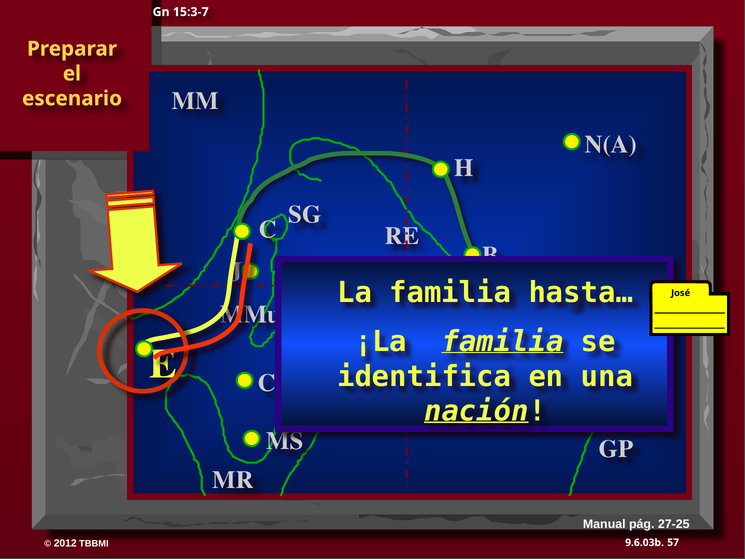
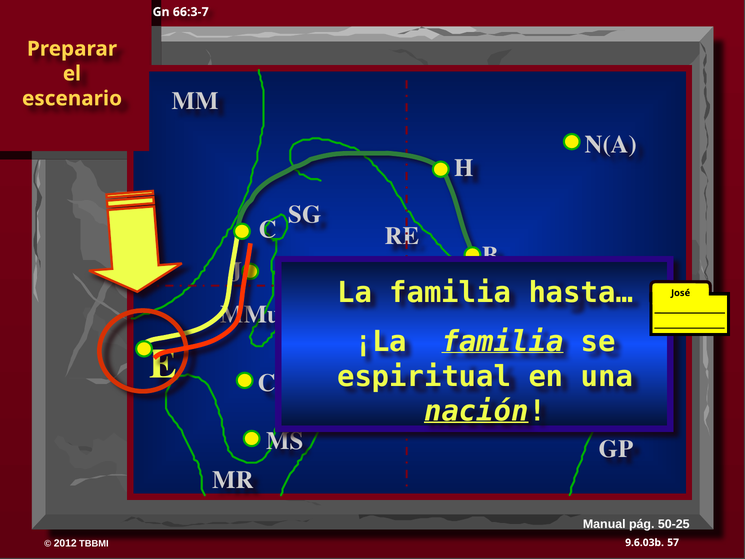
15:3-7: 15:3-7 -> 66:3-7 (191, 12)
identifica: identifica -> espiritual (424, 376)
27-25: 27-25 -> 50-25 (674, 524)
